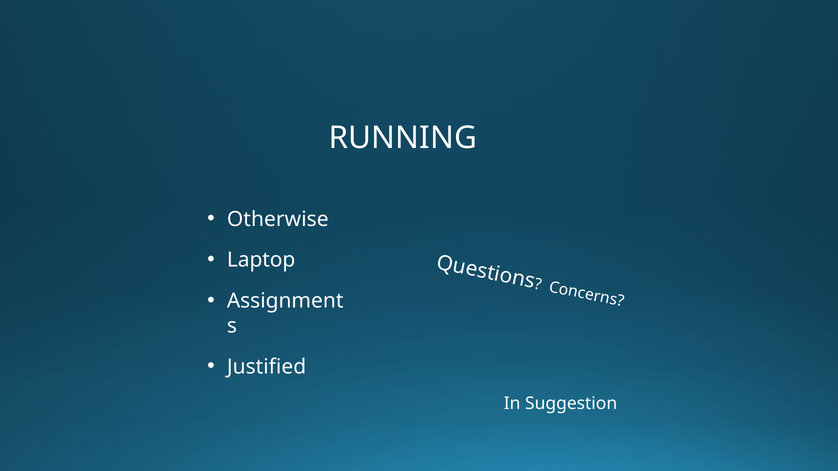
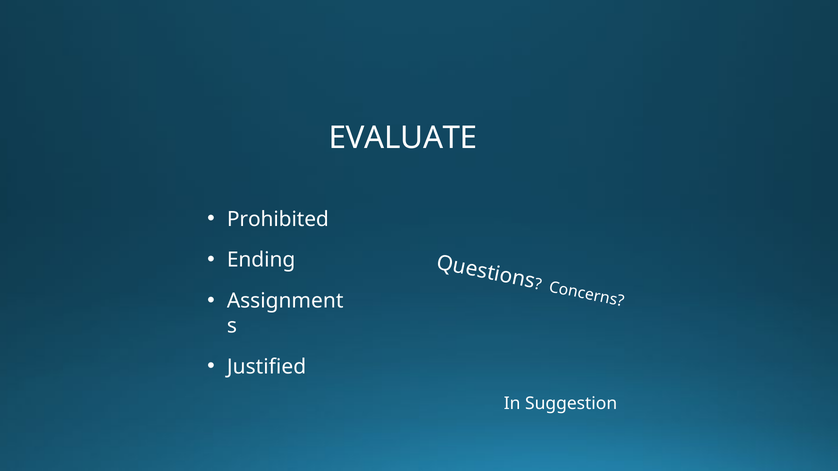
RUNNING: RUNNING -> EVALUATE (403, 138)
Otherwise: Otherwise -> Prohibited (278, 219)
Laptop: Laptop -> Ending (261, 260)
